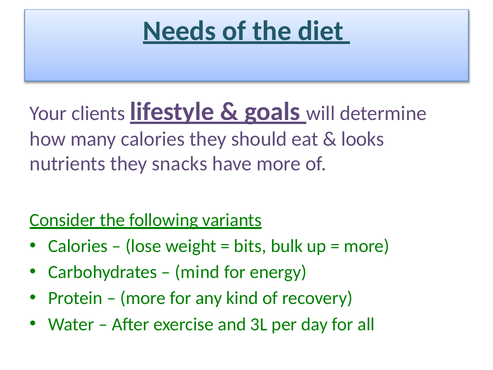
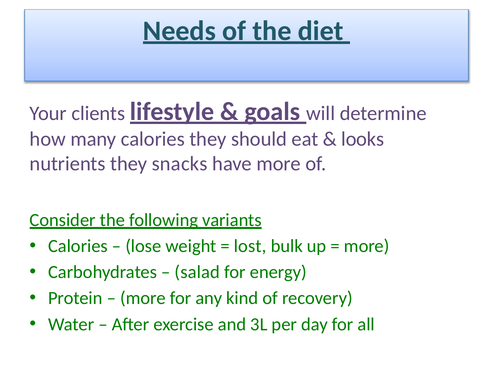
bits: bits -> lost (250, 246)
mind: mind -> salad (197, 272)
